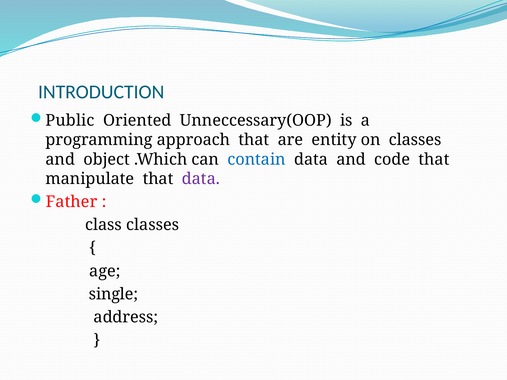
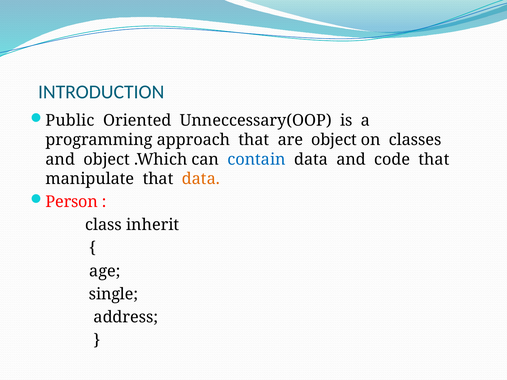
are entity: entity -> object (334, 140)
data colour: purple -> orange (201, 179)
Father: Father -> Person (72, 202)
class classes: classes -> inherit (153, 225)
